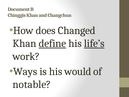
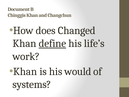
life’s underline: present -> none (94, 43)
Ways: Ways -> Khan (25, 71)
notable: notable -> systems (32, 84)
